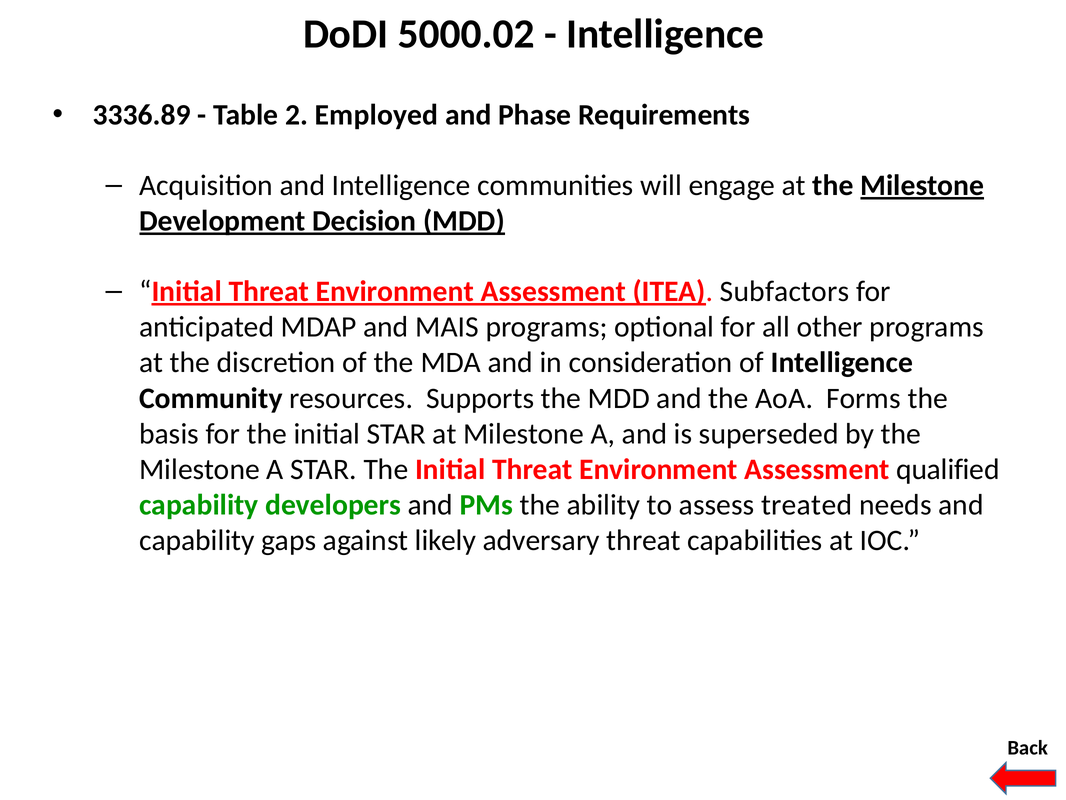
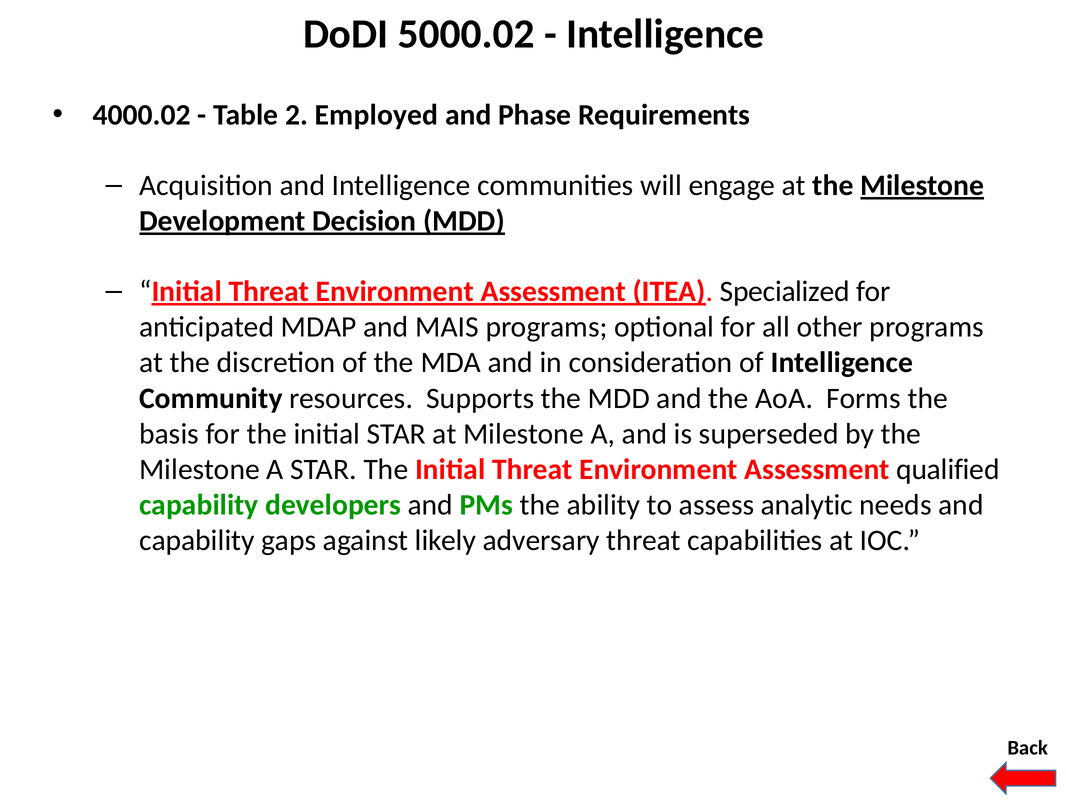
3336.89: 3336.89 -> 4000.02 (142, 115)
Subfactors: Subfactors -> Specialized (785, 291)
treated: treated -> analytic (807, 505)
